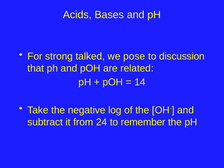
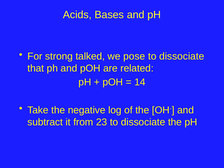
discussion: discussion -> dissociate (182, 56)
24: 24 -> 23 (102, 122)
remember: remember -> dissociate (143, 122)
